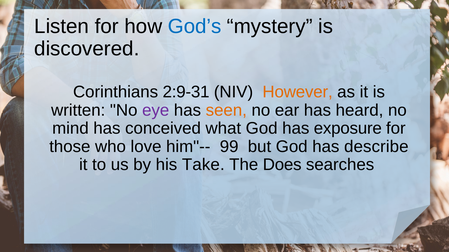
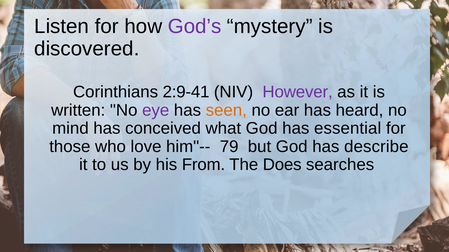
God’s colour: blue -> purple (195, 27)
2:9-31: 2:9-31 -> 2:9-41 (186, 92)
However colour: orange -> purple (298, 92)
exposure: exposure -> essential (348, 129)
99: 99 -> 79 (229, 147)
Take: Take -> From (203, 165)
